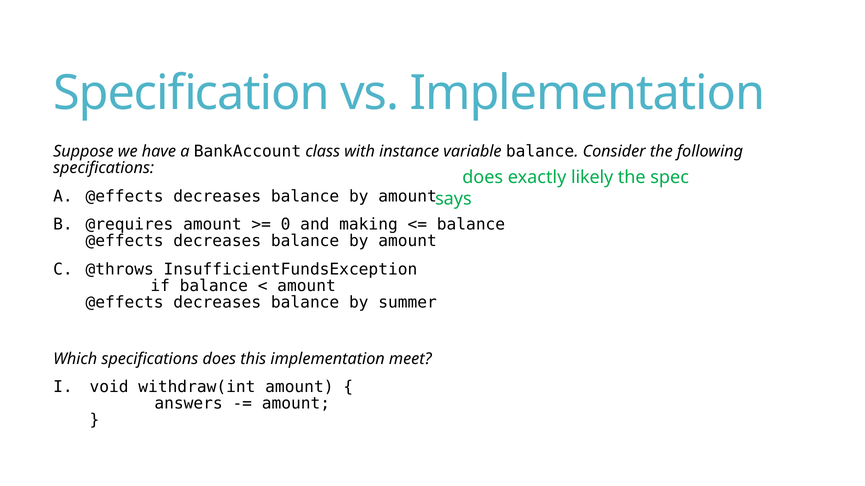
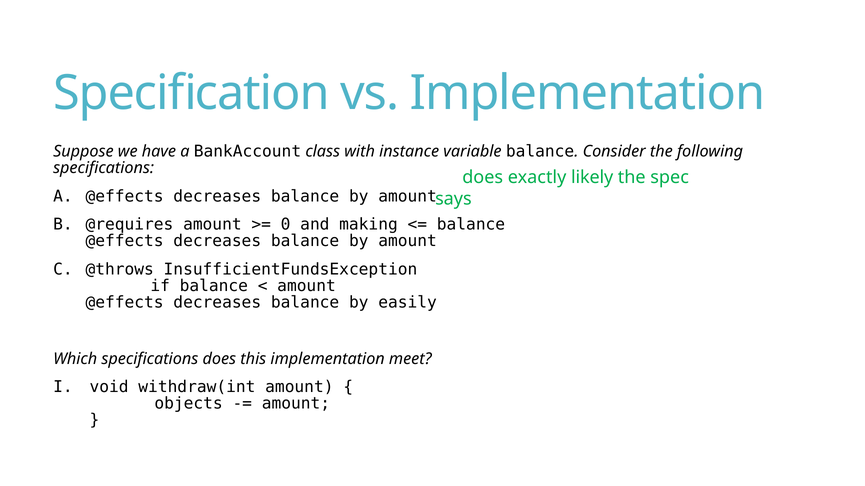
summer: summer -> easily (408, 303)
answers: answers -> objects (189, 404)
